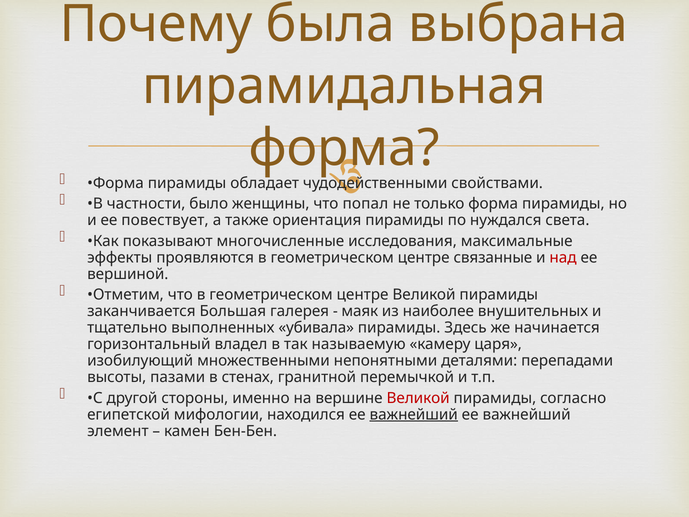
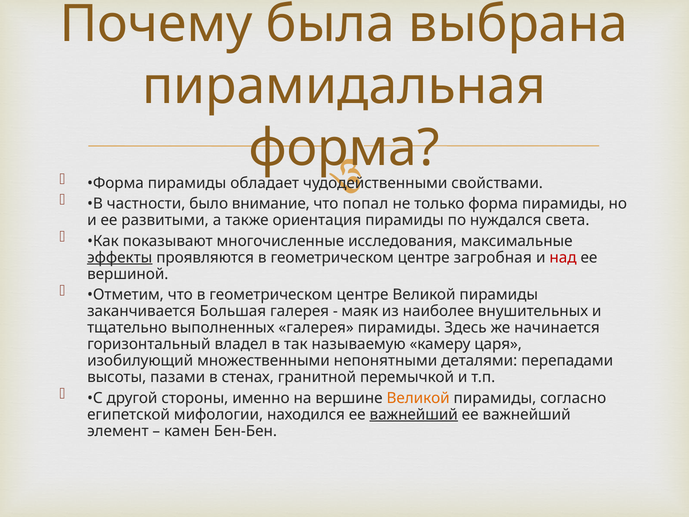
женщины: женщины -> внимание (271, 204)
повествует: повествует -> развитыми (165, 220)
эффекты underline: none -> present (120, 257)
связанные: связанные -> загробная (493, 257)
выполненных убивала: убивала -> галерея (316, 328)
Великой colour: red -> orange (418, 398)
